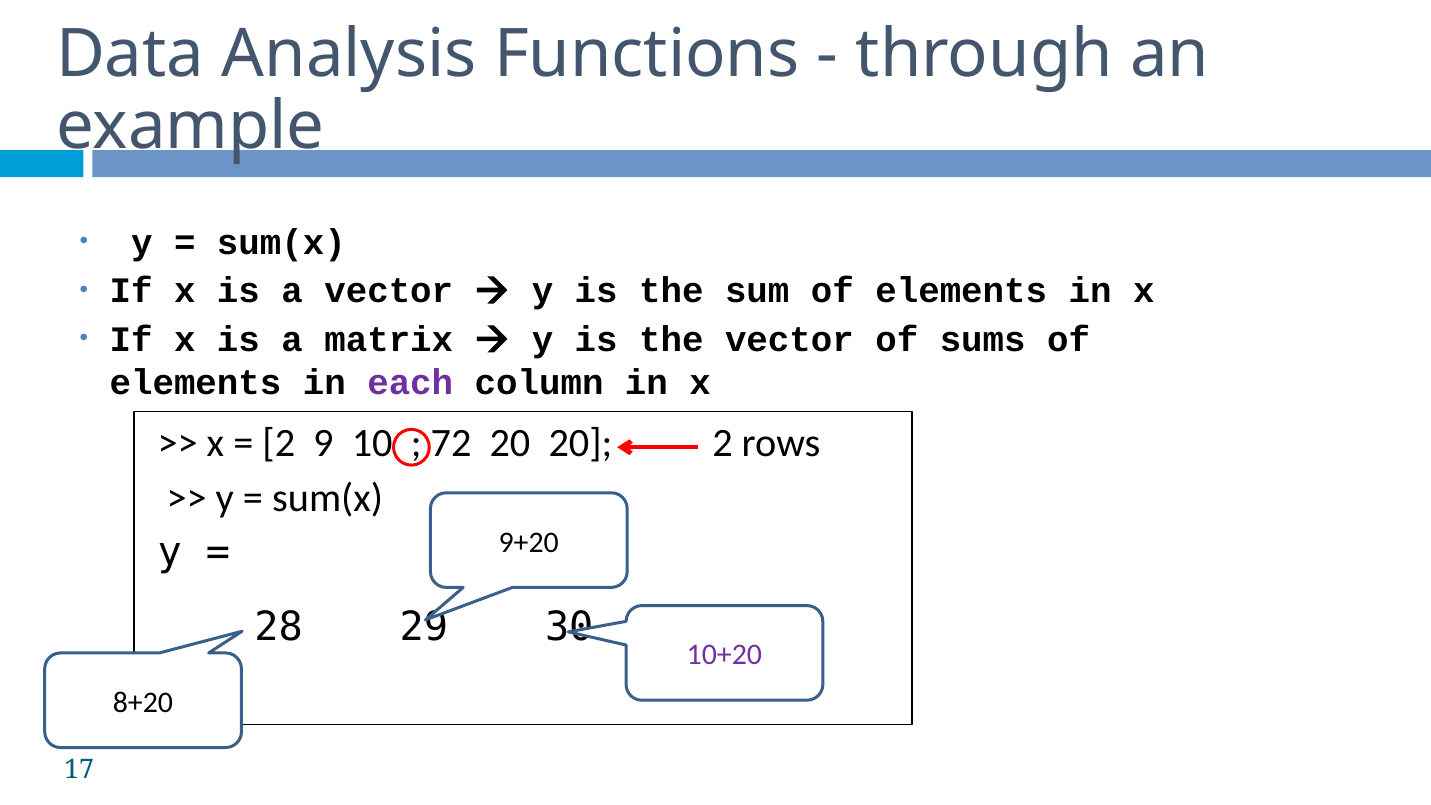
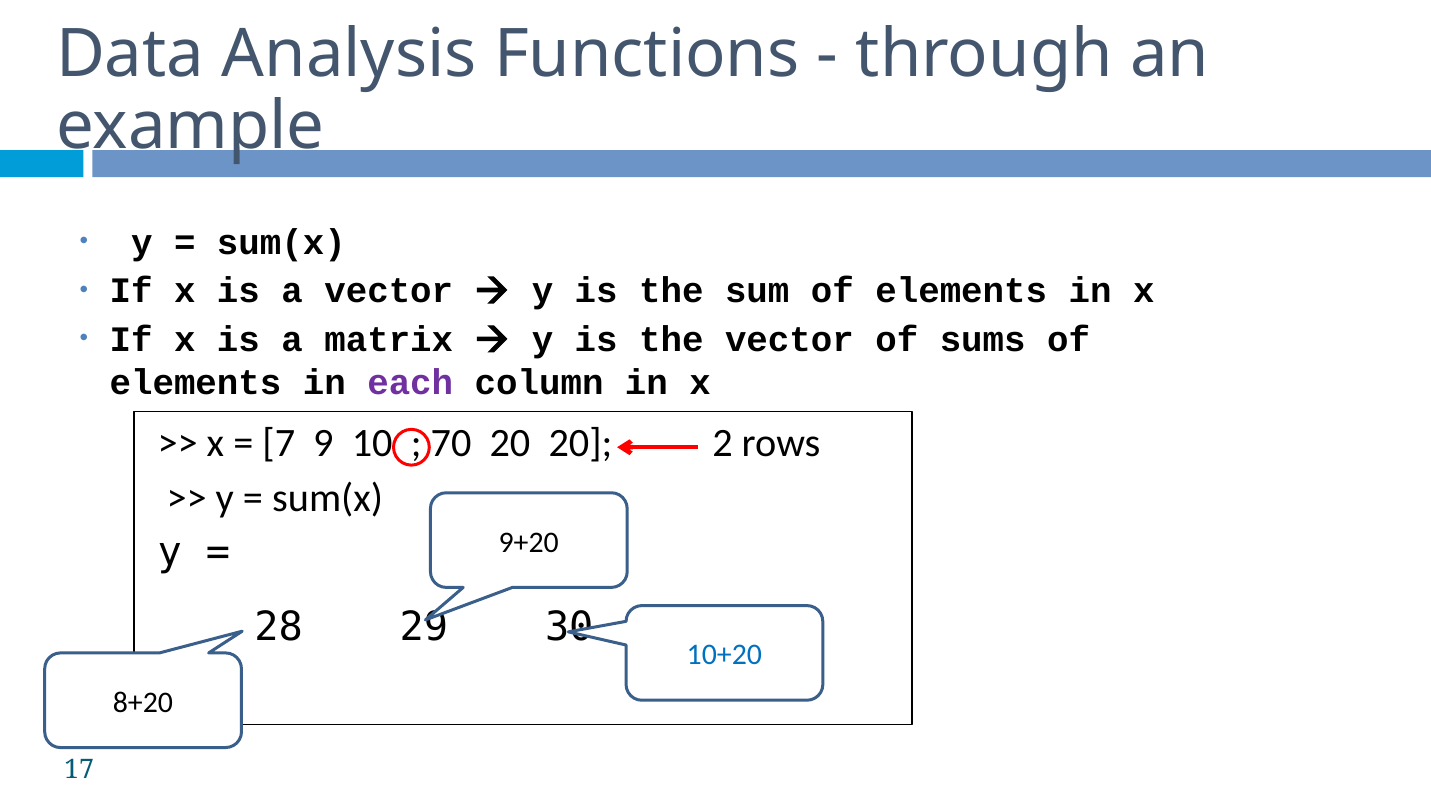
2: 2 -> 7 (279, 444)
72: 72 -> 70 (451, 444)
10+20 colour: purple -> blue (724, 655)
